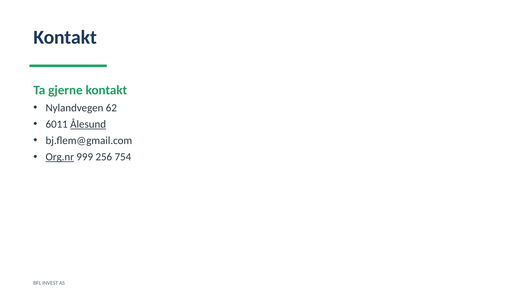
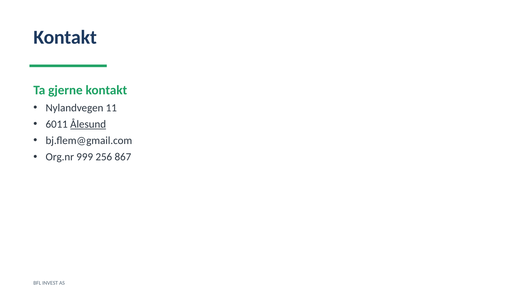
62: 62 -> 11 (111, 108)
Org.nr underline: present -> none (60, 157)
754: 754 -> 867 (123, 157)
